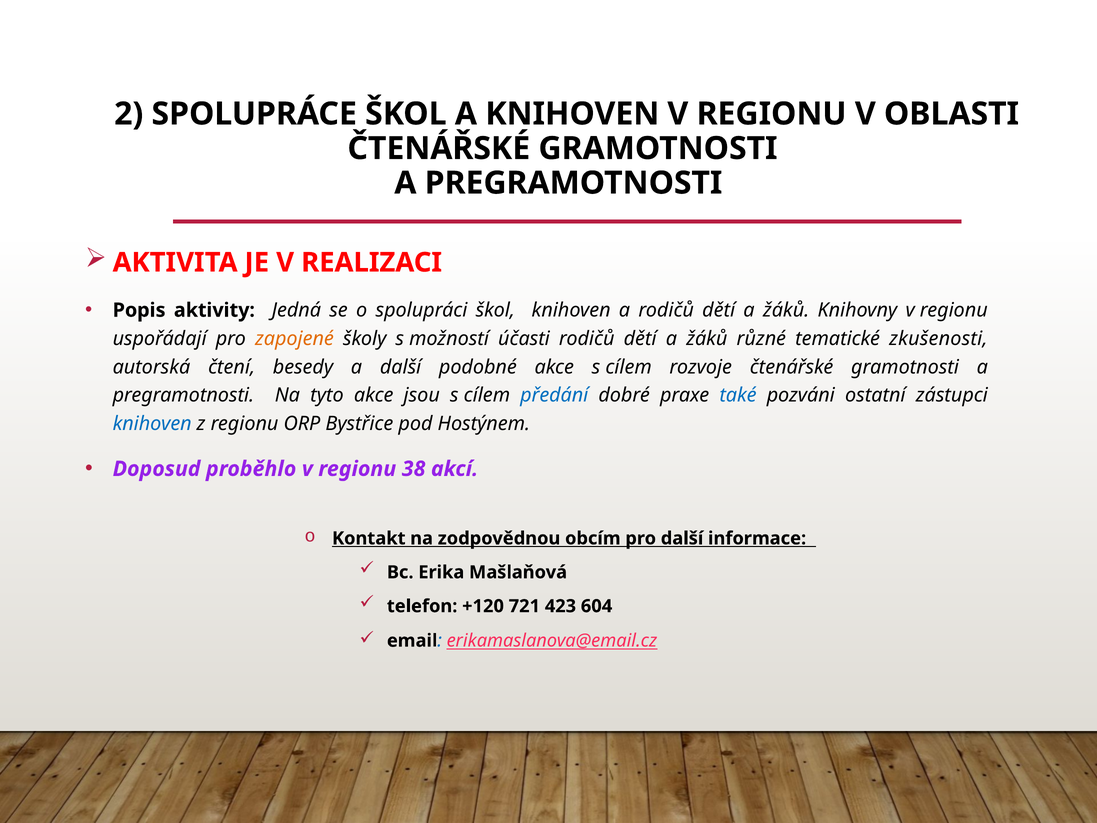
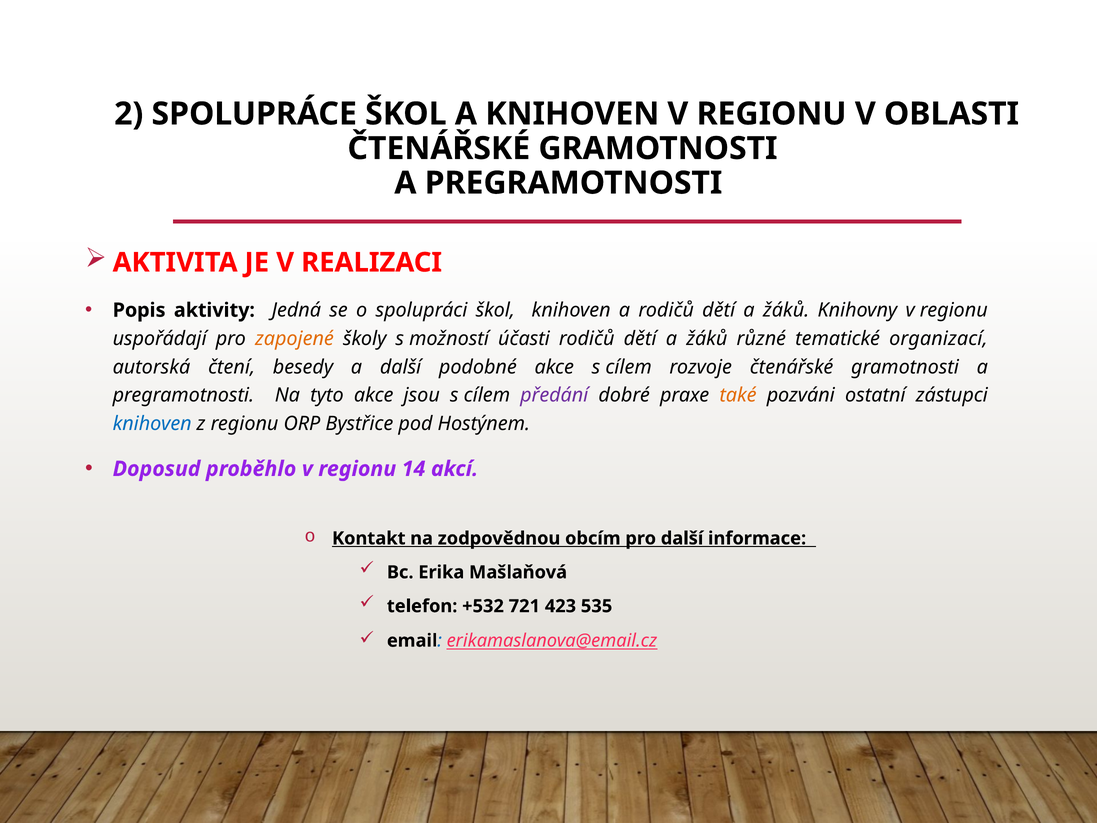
zkušenosti: zkušenosti -> organizací (938, 338)
předání colour: blue -> purple (554, 395)
také colour: blue -> orange (738, 395)
38: 38 -> 14 (414, 469)
+120: +120 -> +532 (483, 606)
604: 604 -> 535 (597, 606)
